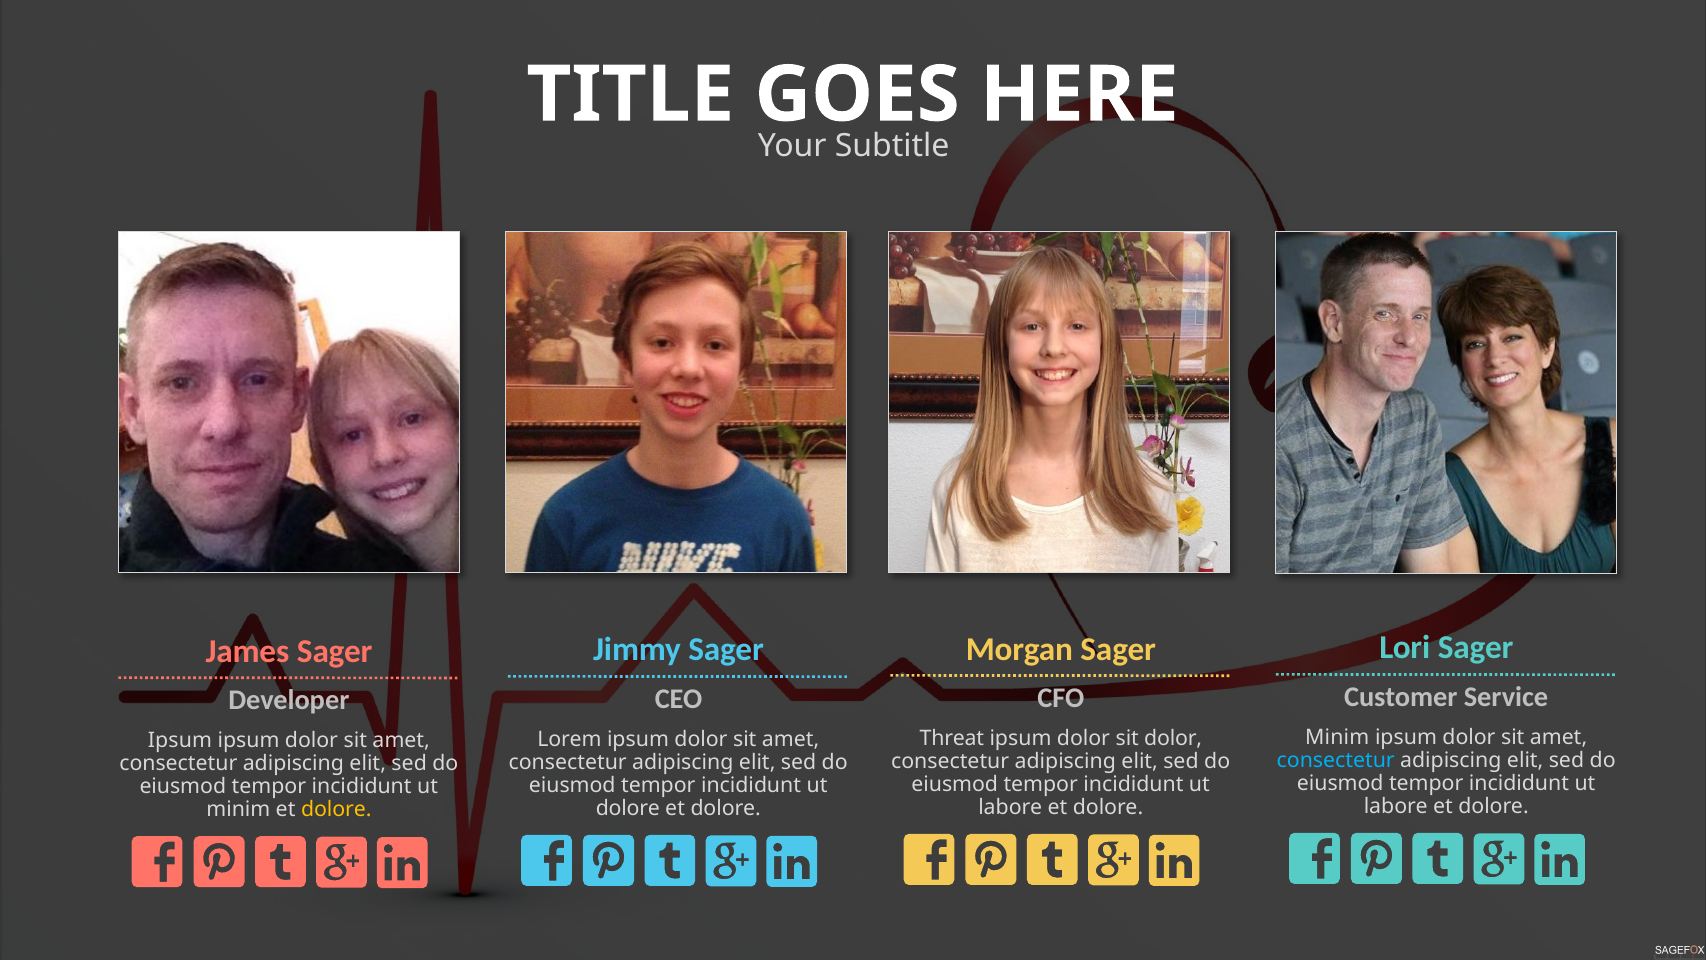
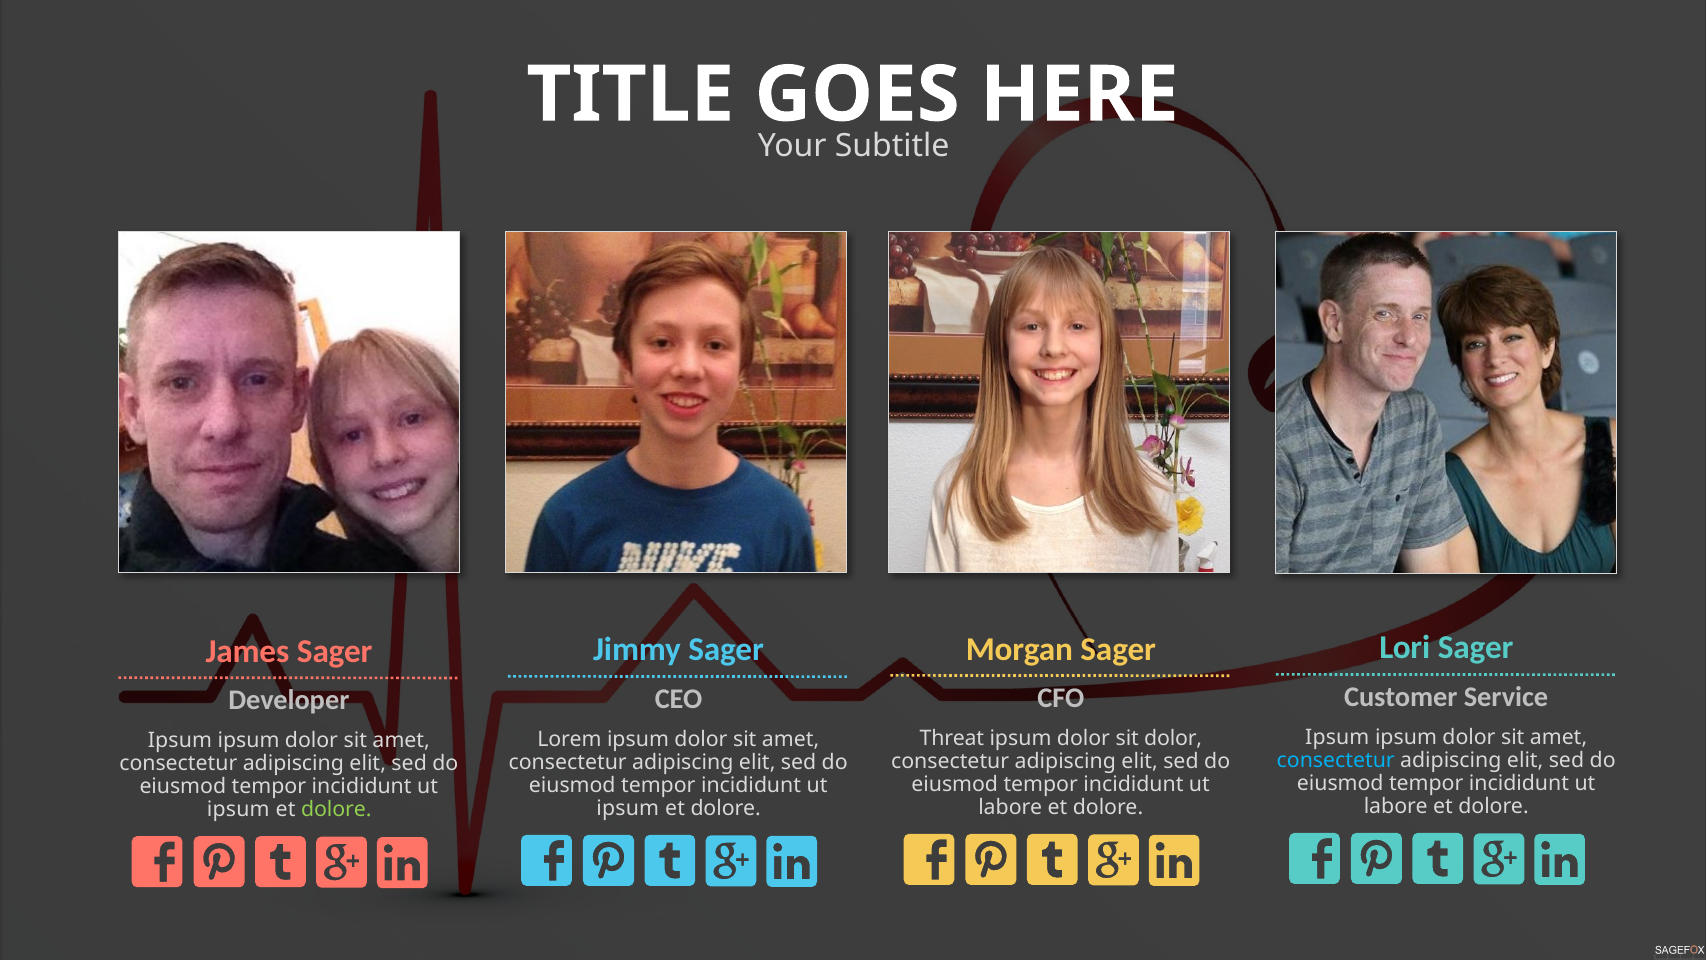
Minim: Minim -> Ipsum (1337, 737)
dolore: dolore -> ipsum (628, 808)
minim: minim -> ipsum (238, 809)
dolore colour: yellow -> light green (336, 809)
